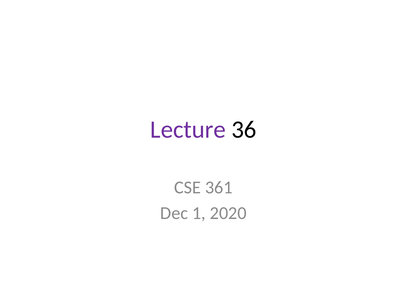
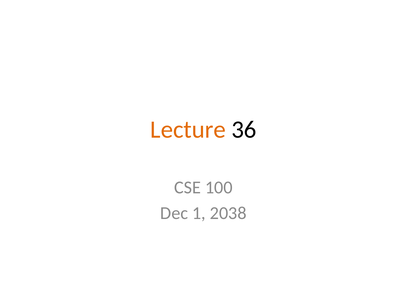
Lecture colour: purple -> orange (188, 129)
361: 361 -> 100 (219, 187)
2020: 2020 -> 2038 (228, 212)
